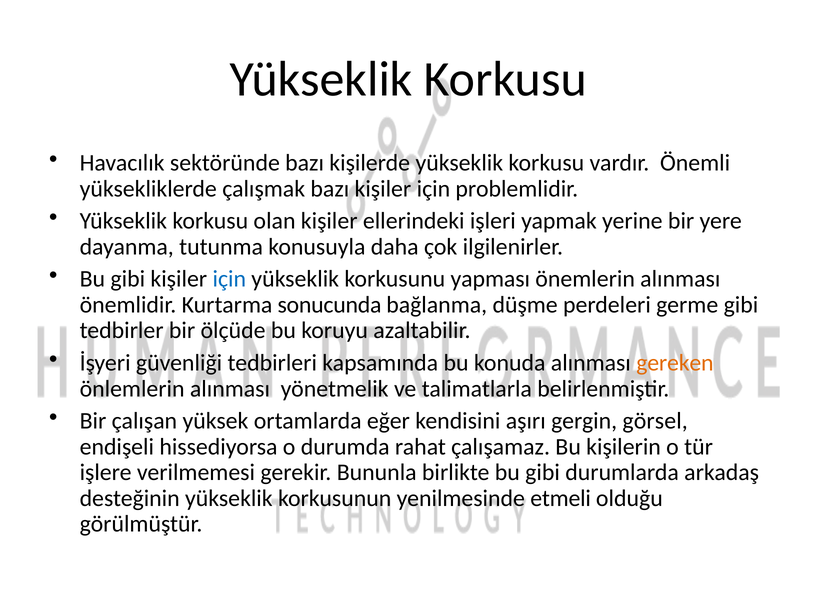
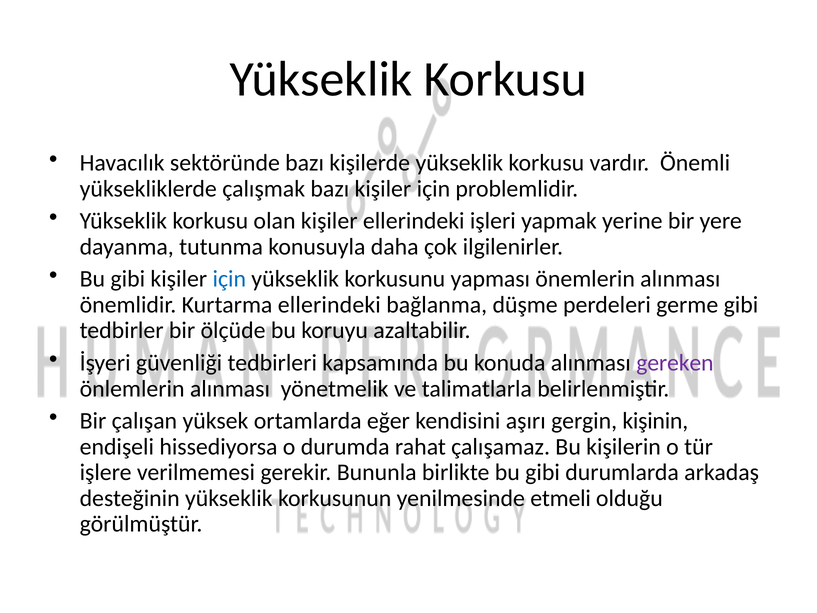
Kurtarma sonucunda: sonucunda -> ellerindeki (329, 305)
gereken colour: orange -> purple (675, 363)
görsel: görsel -> kişinin (655, 421)
